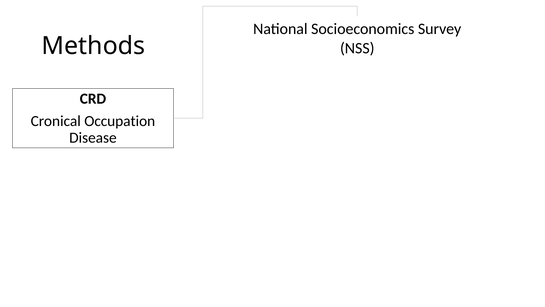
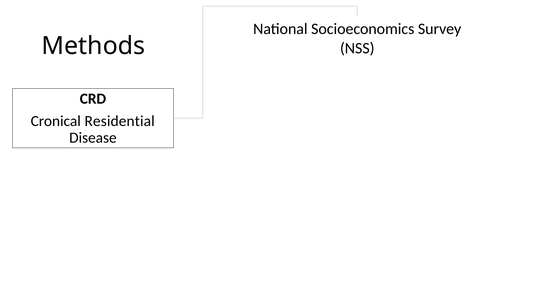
Occupation: Occupation -> Residential (120, 121)
